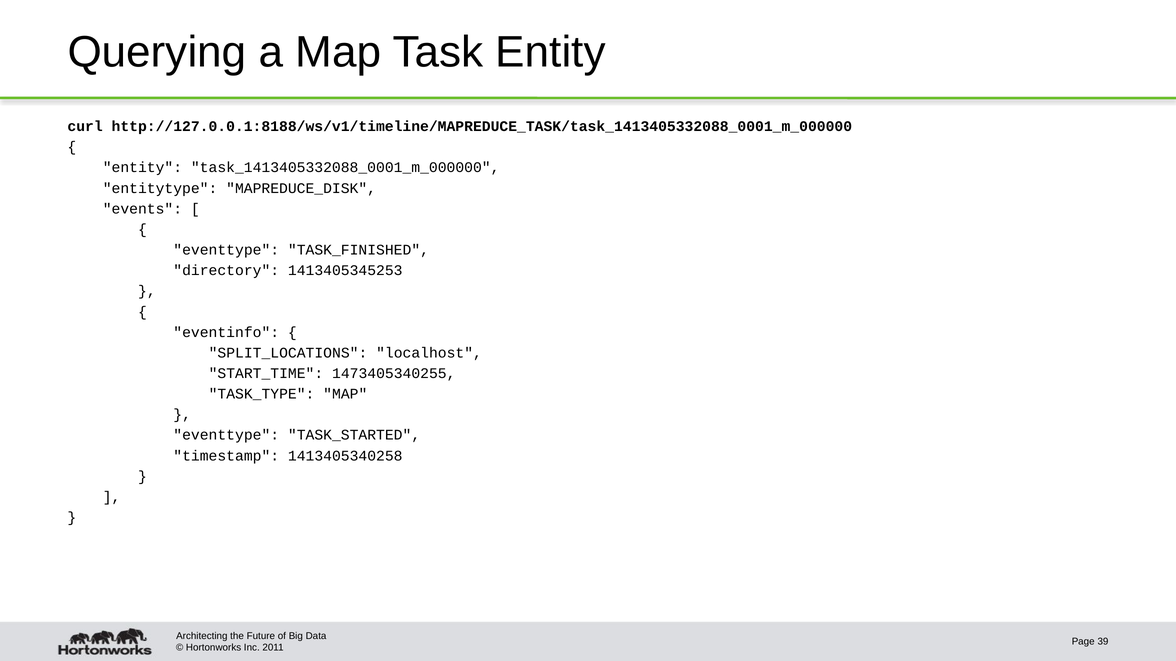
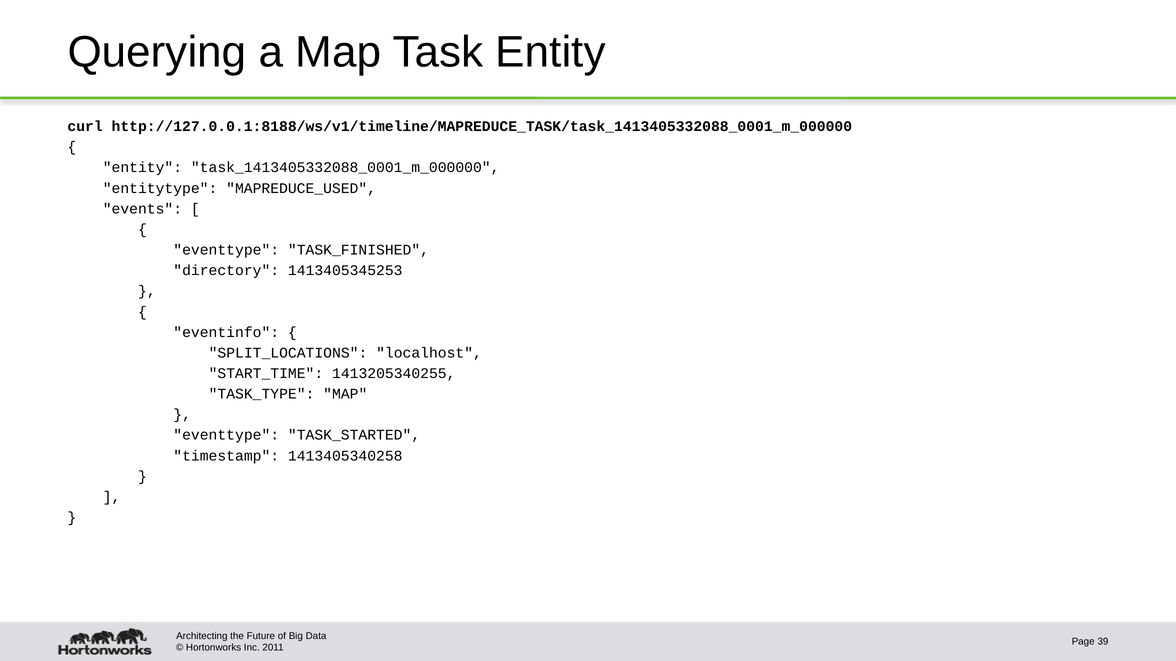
MAPREDUCE_DISK: MAPREDUCE_DISK -> MAPREDUCE_USED (301, 188)
1473405340255: 1473405340255 -> 1413205340255 (394, 374)
